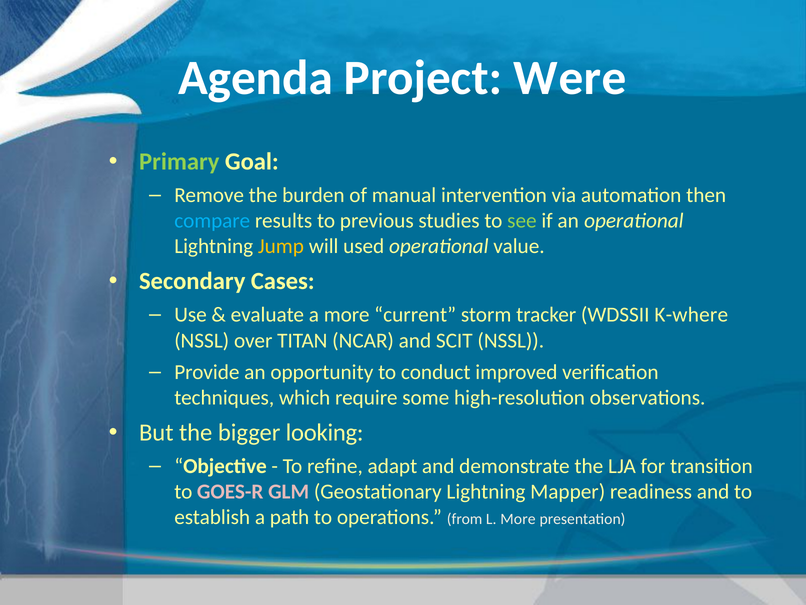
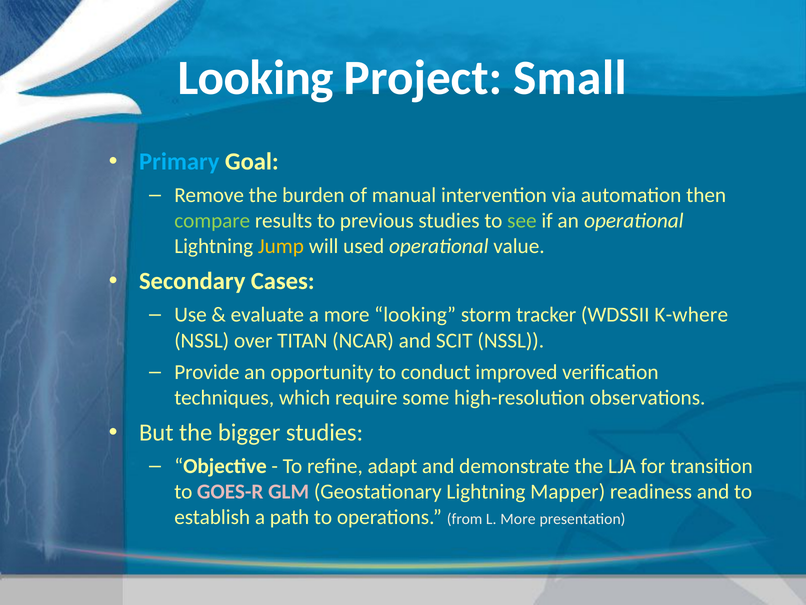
Agenda: Agenda -> Looking (256, 78)
Were: Were -> Small (570, 78)
Primary colour: light green -> light blue (179, 162)
compare colour: light blue -> light green (212, 221)
more current: current -> looking (415, 315)
bigger looking: looking -> studies (325, 432)
